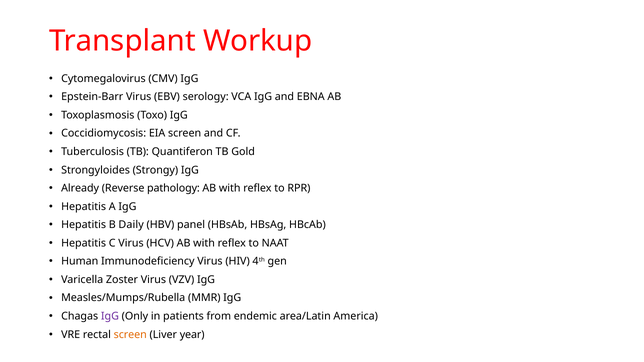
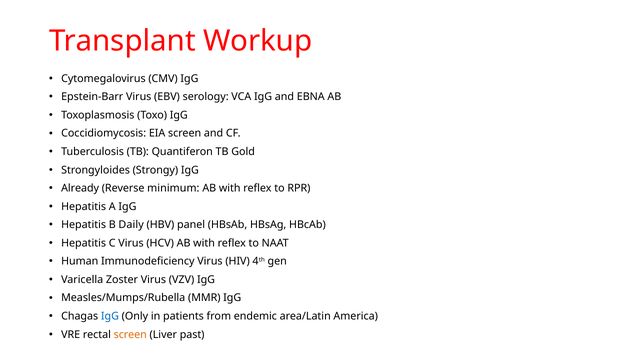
pathology: pathology -> minimum (173, 188)
IgG colour: purple -> blue (110, 316)
year: year -> past (192, 335)
